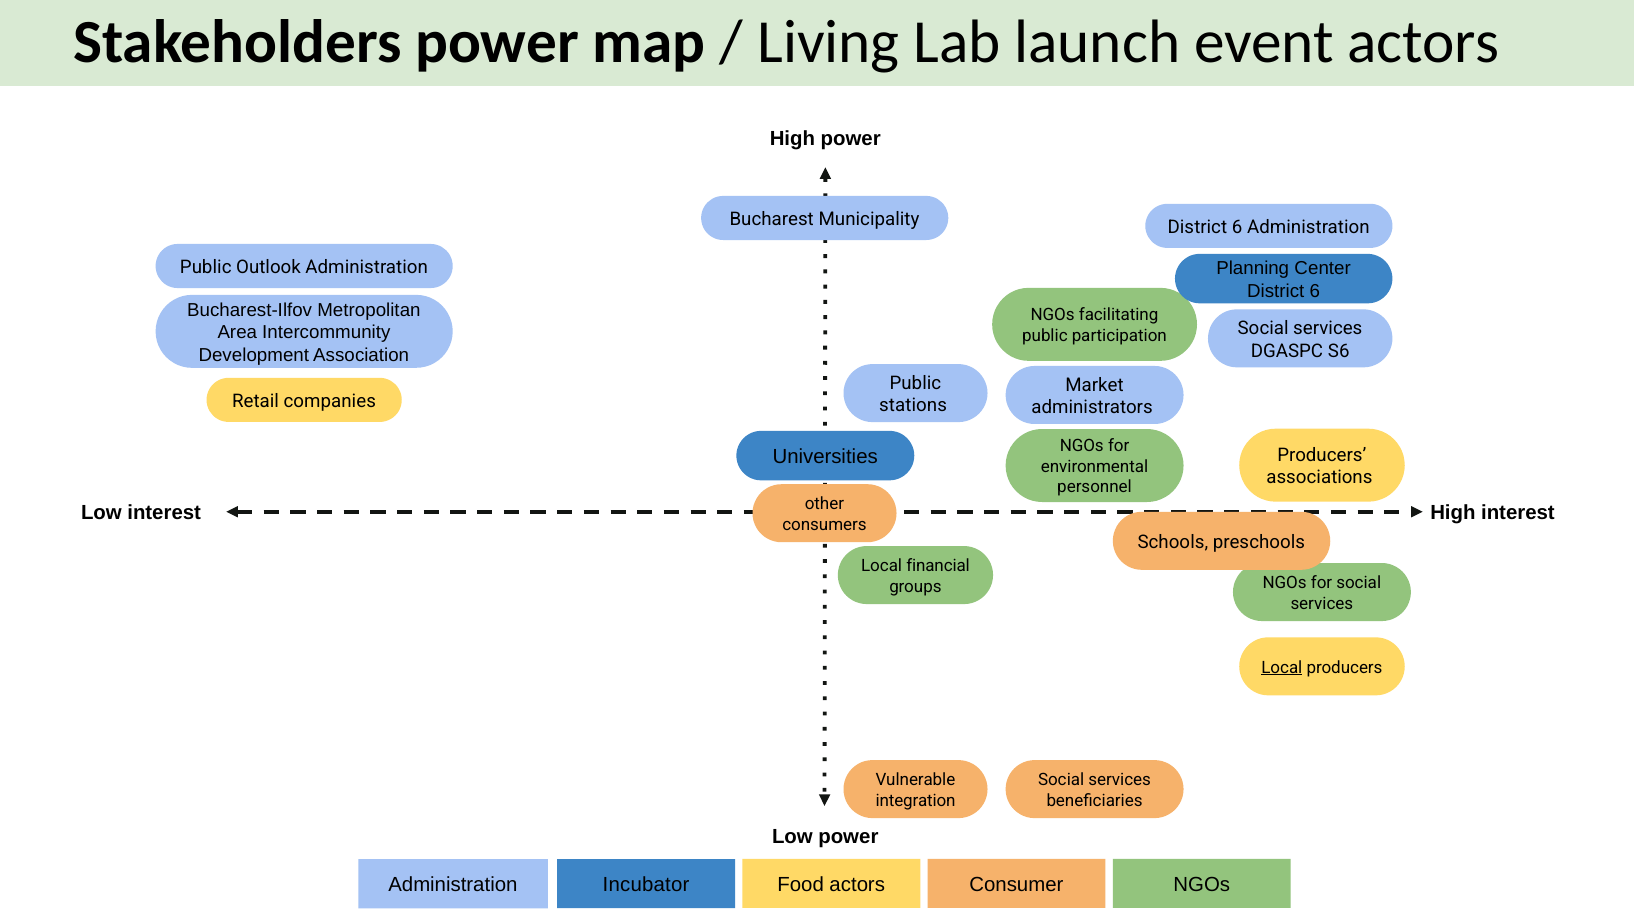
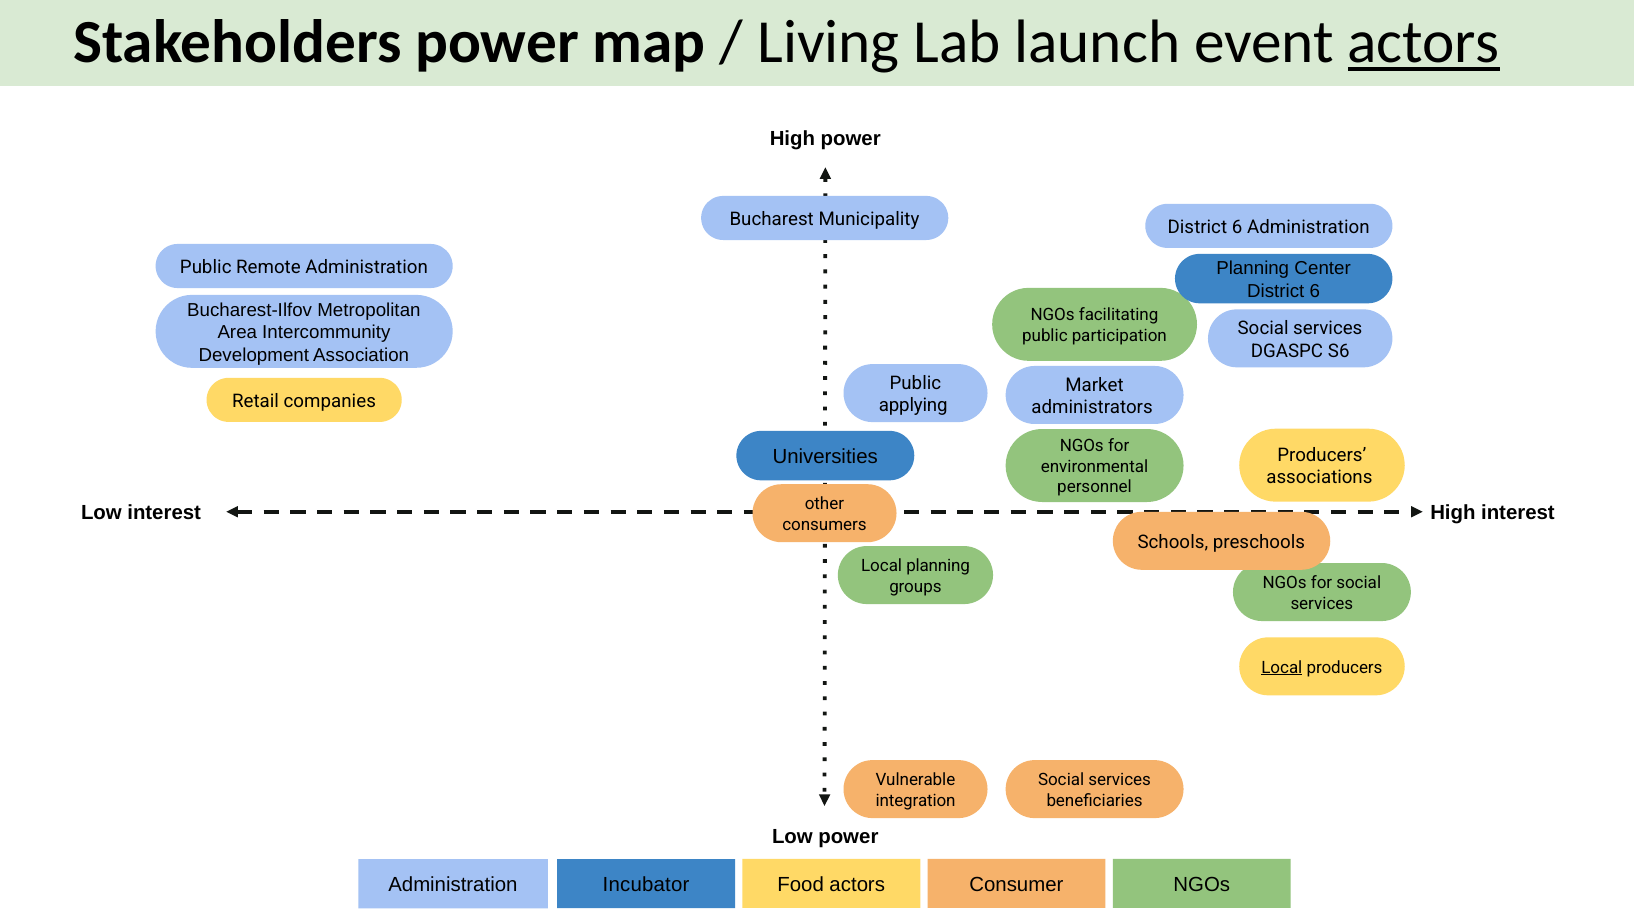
actors underline: none -> present (1424, 43)
Outlook: Outlook -> Remote (269, 267)
stations: stations -> applying (913, 406)
Local financial: financial -> planning (938, 566)
